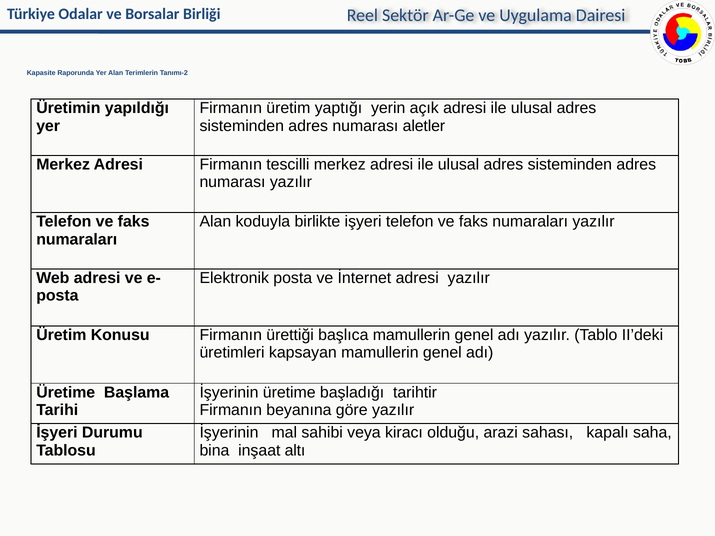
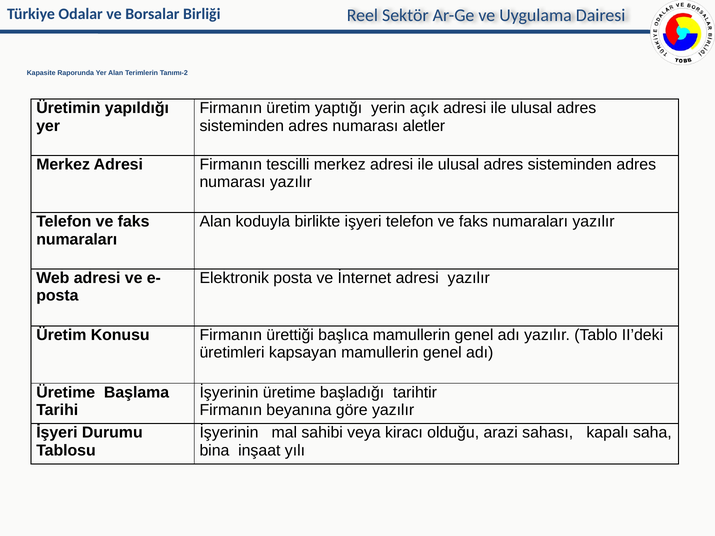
altı: altı -> yılı (295, 451)
